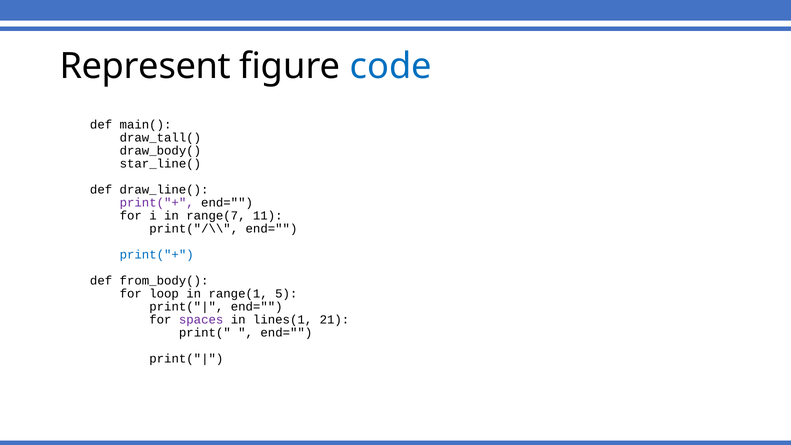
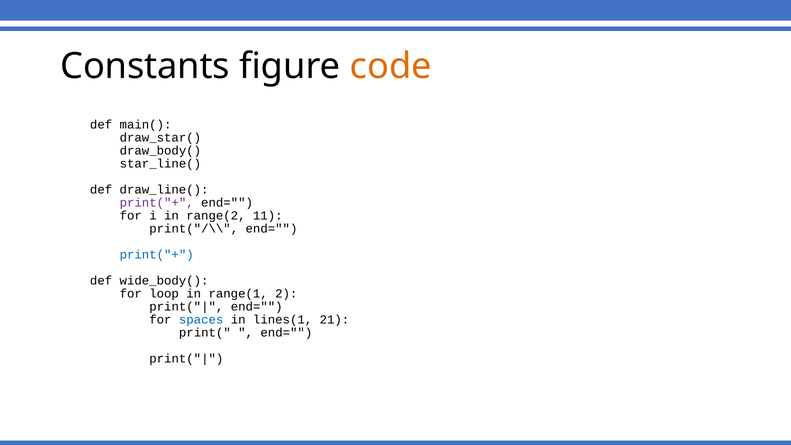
Represent: Represent -> Constants (145, 66)
code colour: blue -> orange (391, 66)
draw_tall(: draw_tall( -> draw_star( (160, 137)
range(7: range(7 -> range(2 (216, 216)
from_body(: from_body( -> wide_body( (164, 281)
5: 5 -> 2 (286, 294)
spaces colour: purple -> blue (201, 320)
